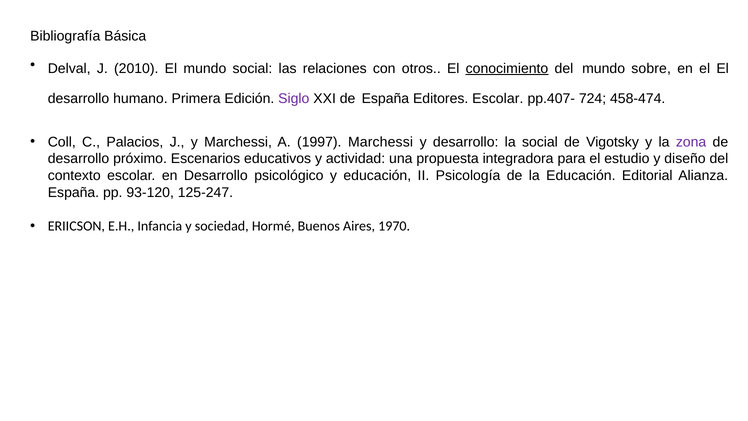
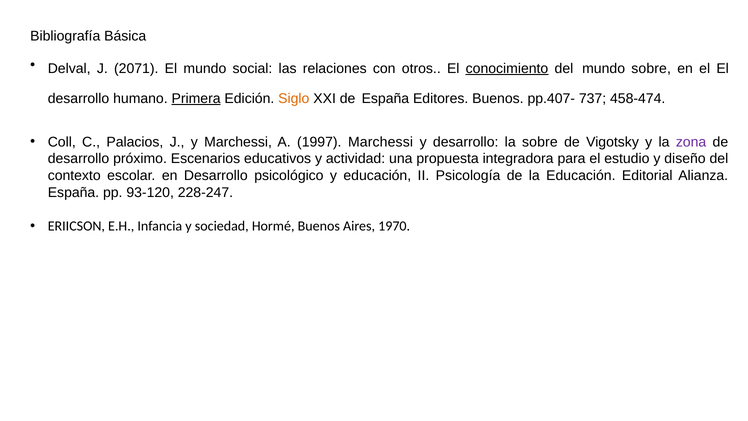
2010: 2010 -> 2071 (136, 68)
Primera underline: none -> present (196, 98)
Siglo colour: purple -> orange (294, 98)
Editores Escolar: Escolar -> Buenos (498, 98)
724: 724 -> 737 (593, 98)
la social: social -> sobre (540, 142)
125-247: 125-247 -> 228-247 (205, 192)
